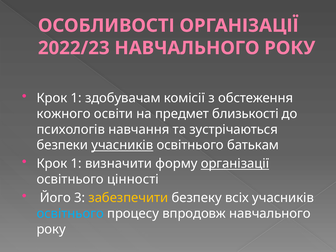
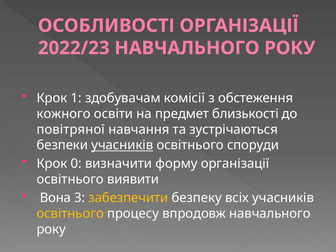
психологів: психологів -> повітряної (71, 129)
батькам: батькам -> споруди (253, 145)
1: 1 -> 0 (76, 164)
організації underline: present -> none (235, 164)
цінності: цінності -> виявити (133, 179)
Його: Його -> Вона (55, 198)
освітнього colour: light blue -> yellow (70, 214)
